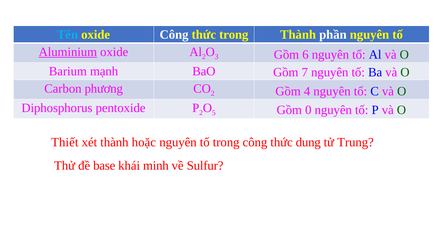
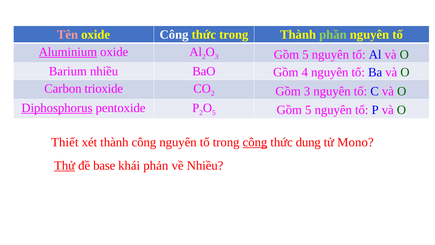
Tên colour: light blue -> pink (68, 34)
phần colour: white -> light green (333, 34)
6: 6 -> 5 (305, 55)
Barium mạnh: mạnh -> nhiều (104, 71)
7: 7 -> 4 (305, 72)
phương: phương -> trioxide (104, 88)
Gồm 4: 4 -> 3 (307, 91)
Diphosphorus underline: none -> present (57, 108)
0: 0 -> 5 (308, 110)
thành hoặc: hoặc -> công (144, 142)
công underline: none -> present (255, 142)
Trung: Trung -> Mono (355, 142)
Thử underline: none -> present (65, 165)
minh: minh -> phản (156, 165)
về Sulfur: Sulfur -> Nhiều (205, 165)
